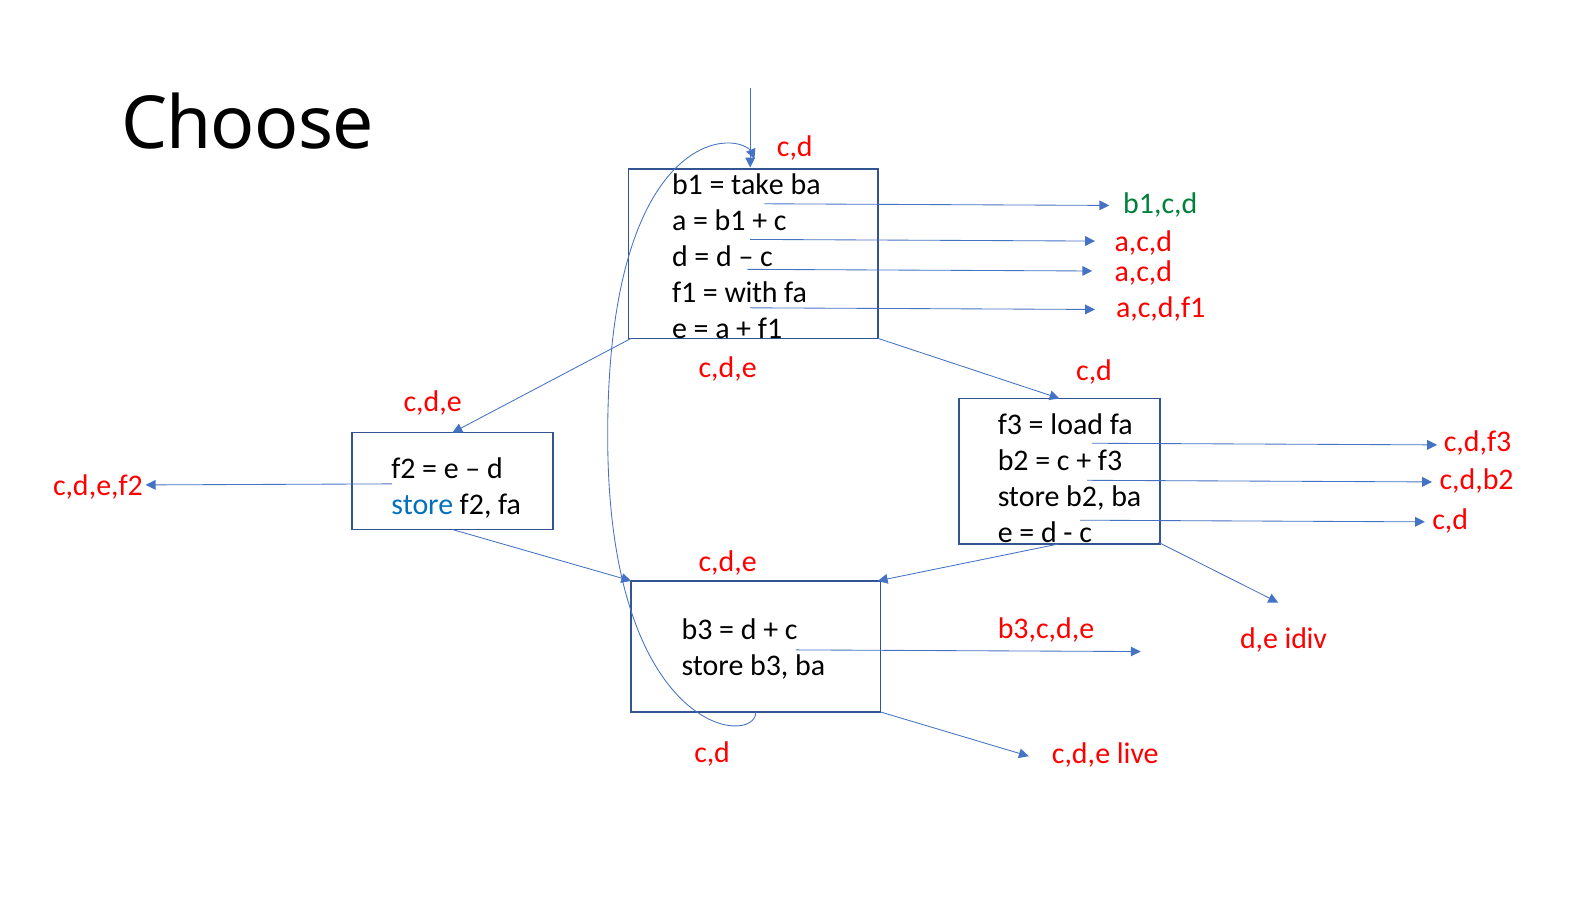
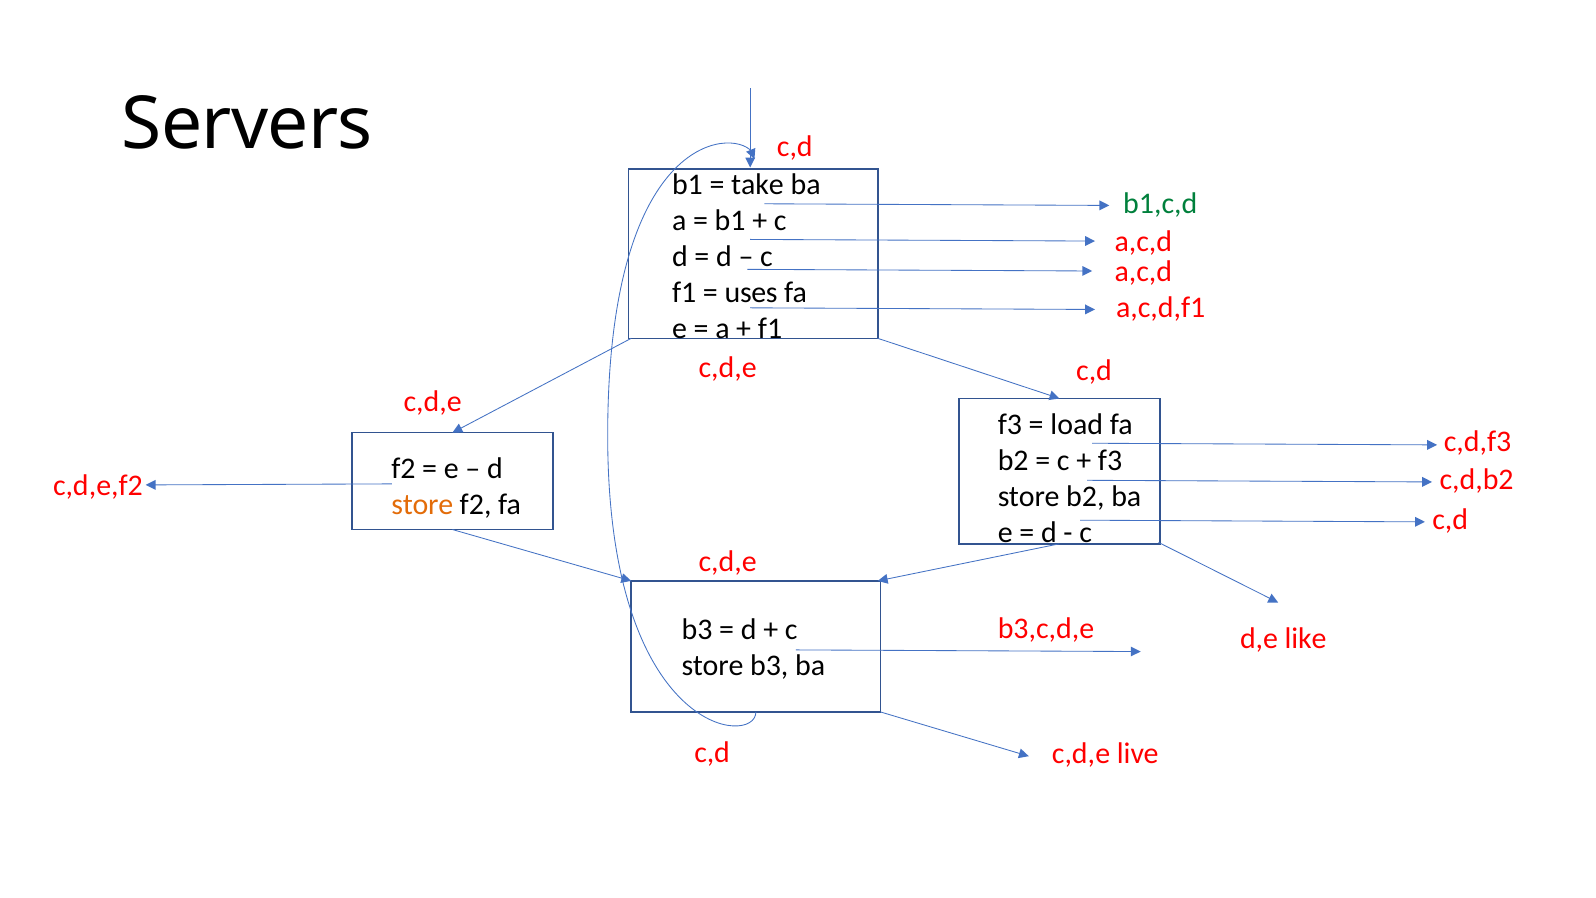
Choose: Choose -> Servers (247, 124)
with: with -> uses (751, 293)
store colour: blue -> orange (422, 504)
idiv: idiv -> like (1306, 638)
